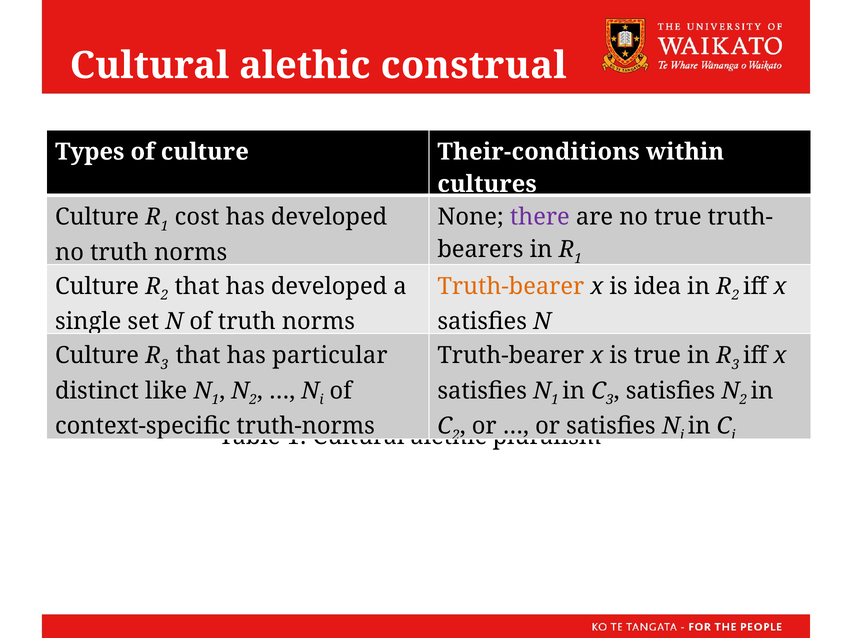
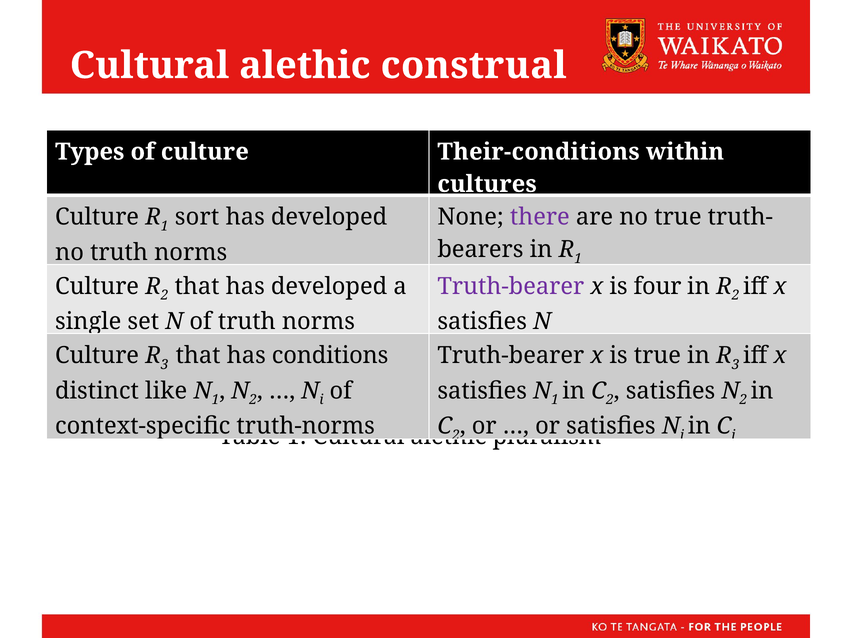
cost: cost -> sort (197, 217)
Truth-bearer colour: orange -> purple (511, 286)
idea: idea -> four (658, 286)
particular: particular -> conditions (330, 356)
3: 3 -> 2 (610, 400)
